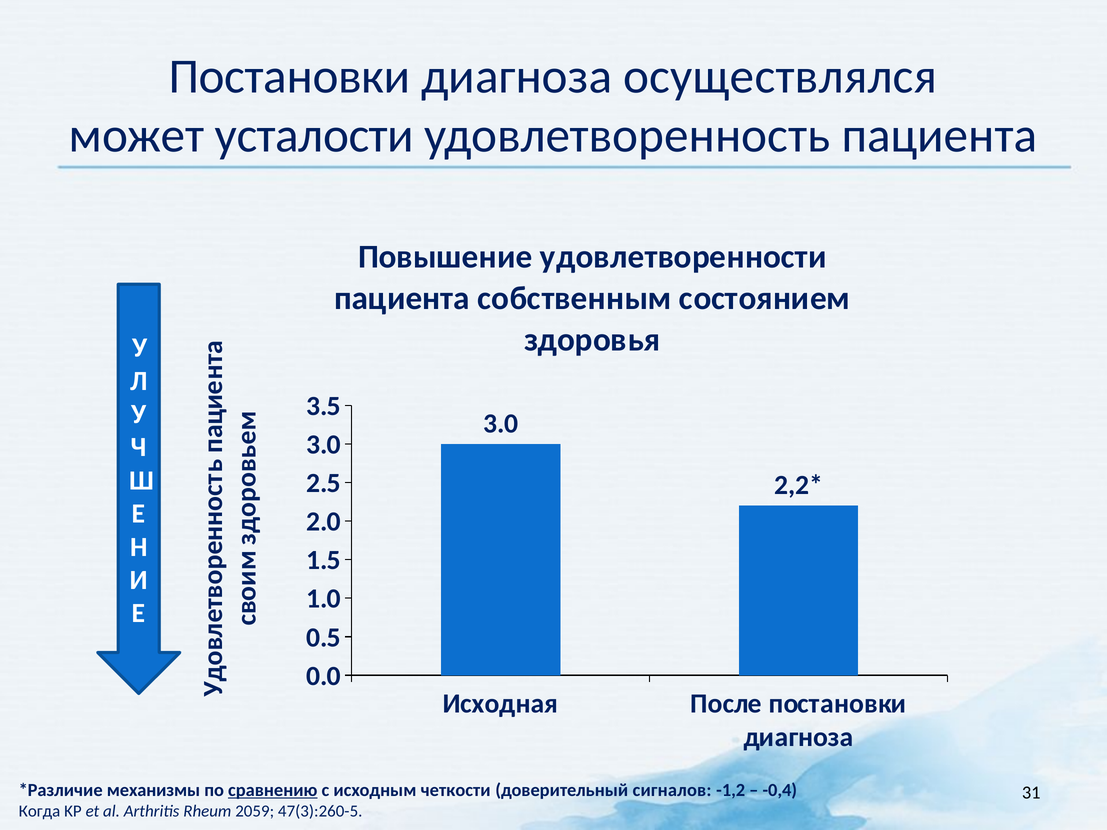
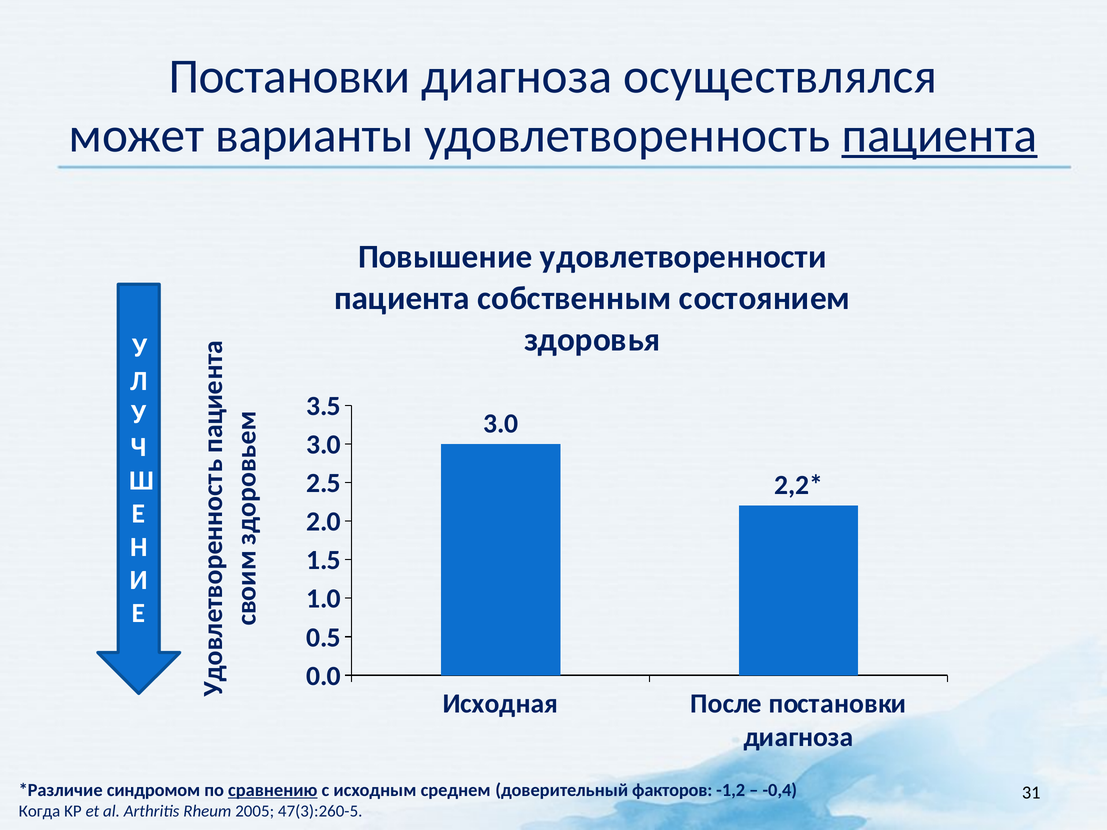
усталости: усталости -> варианты (314, 135)
пациента underline: none -> present (939, 135)
механизмы: механизмы -> синдромом (154, 790)
четкости: четкости -> среднем (456, 790)
сигналов: сигналов -> факторов (672, 790)
2059: 2059 -> 2005 (255, 811)
